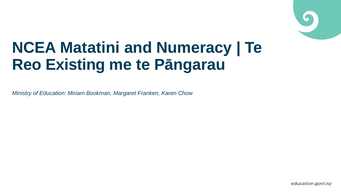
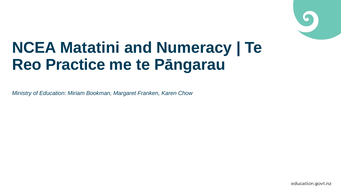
Existing: Existing -> Practice (75, 65)
